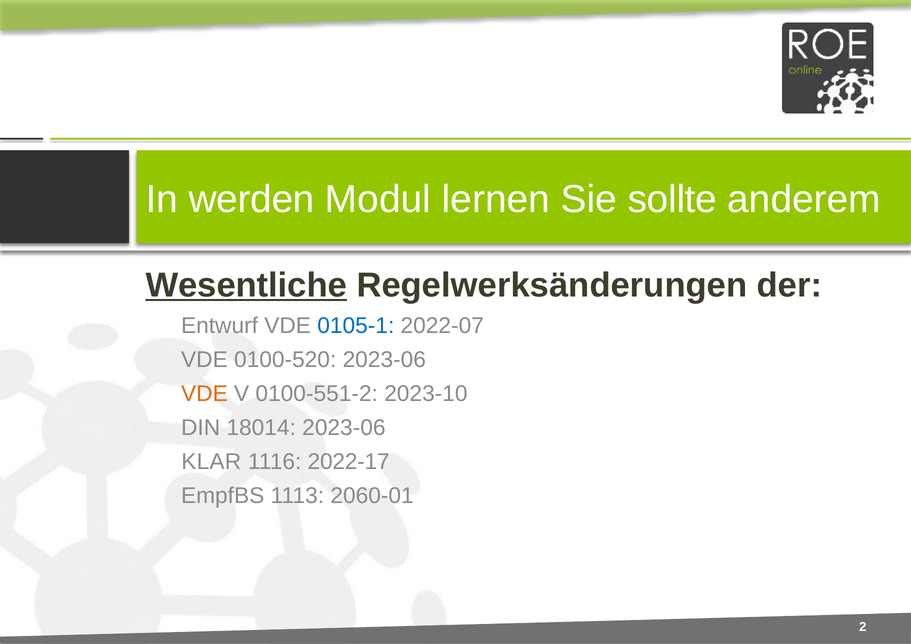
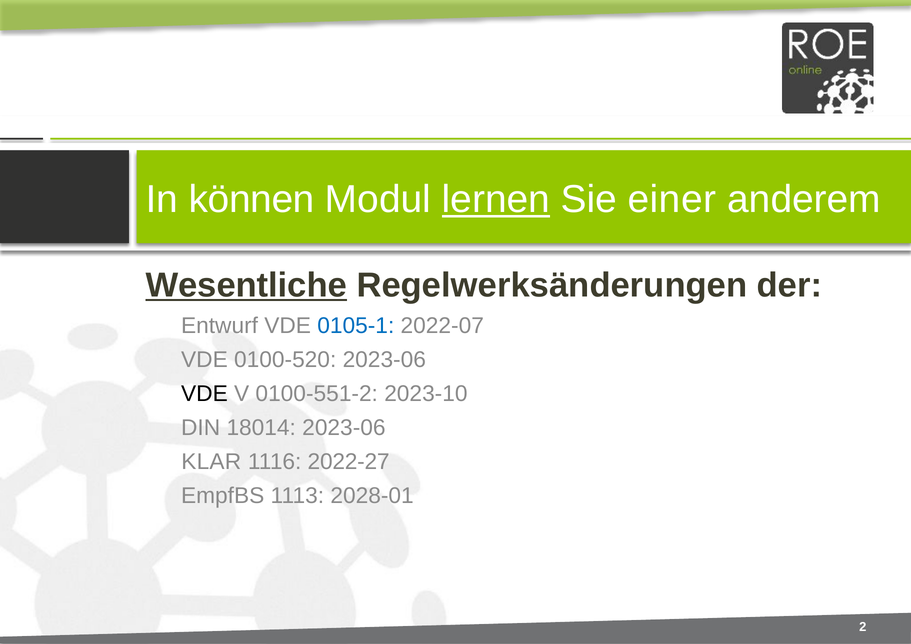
werden: werden -> können (252, 200)
lernen underline: none -> present (496, 200)
sollte: sollte -> einer (672, 200)
VDE colour: orange -> black (204, 394)
2022-17: 2022-17 -> 2022-27 (349, 462)
2060-01: 2060-01 -> 2028-01 (372, 496)
